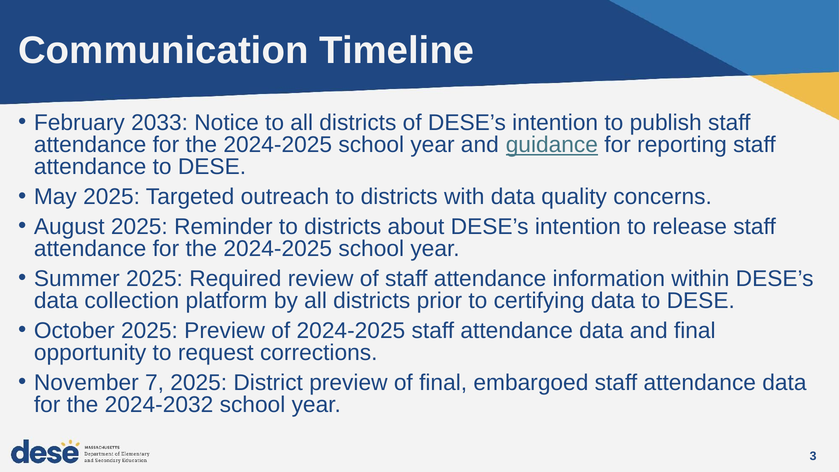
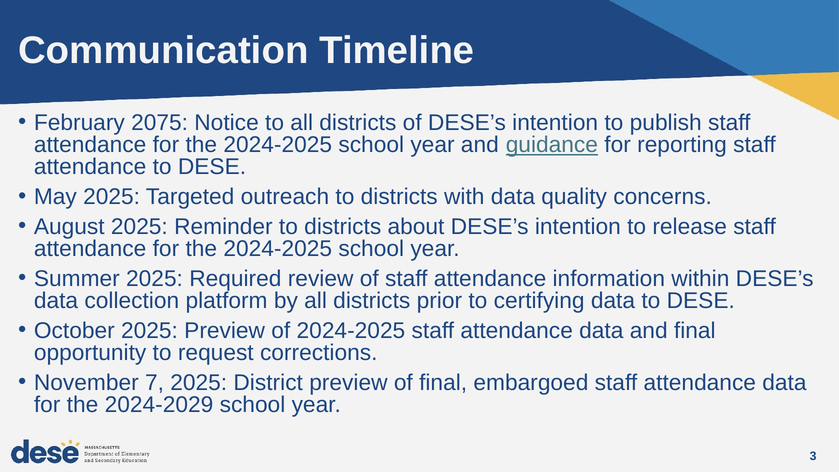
2033: 2033 -> 2075 (160, 123)
2024-2032: 2024-2032 -> 2024-2029 (159, 405)
